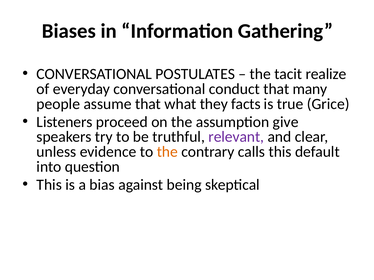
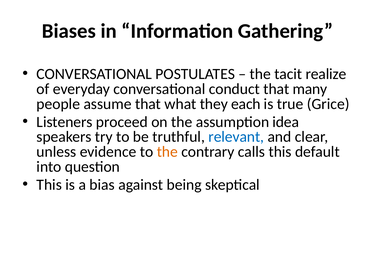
facts: facts -> each (246, 104)
give: give -> idea (286, 122)
relevant colour: purple -> blue (236, 137)
